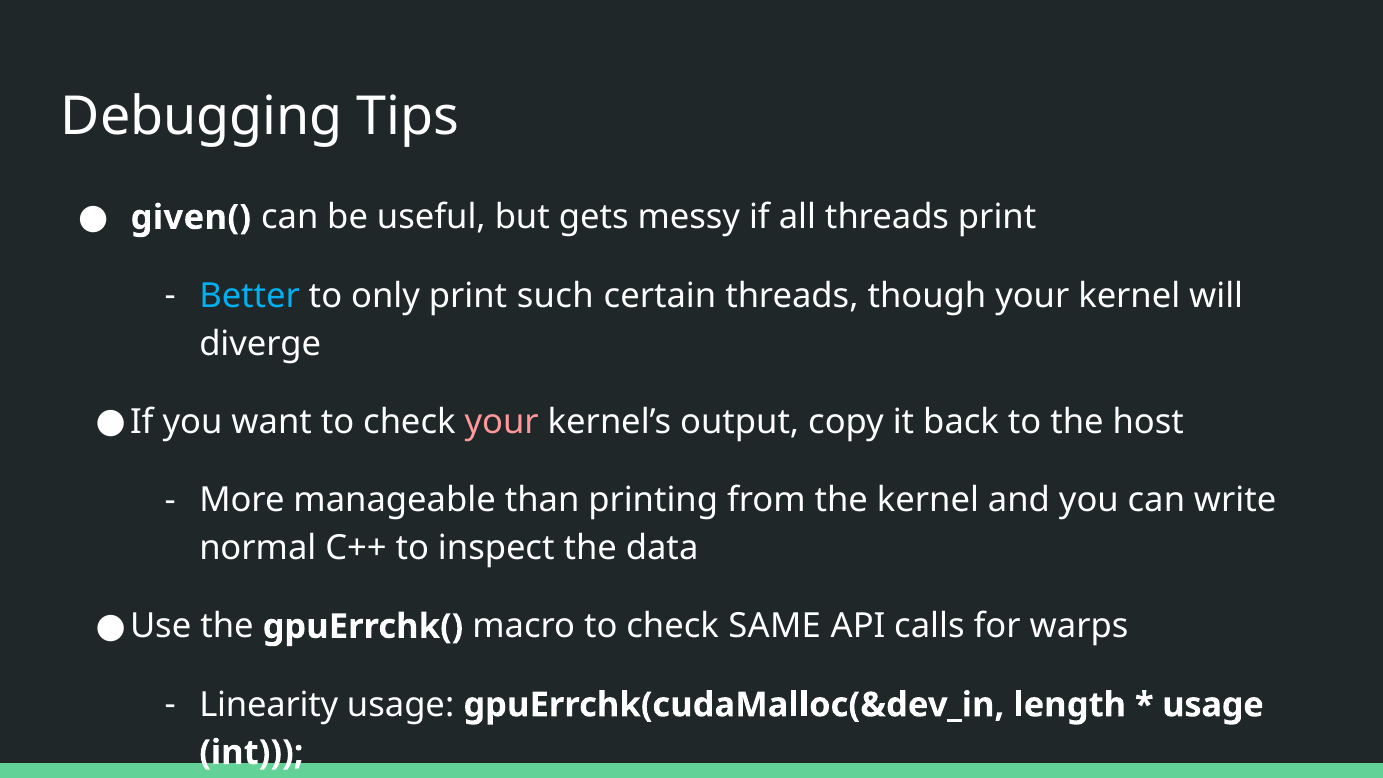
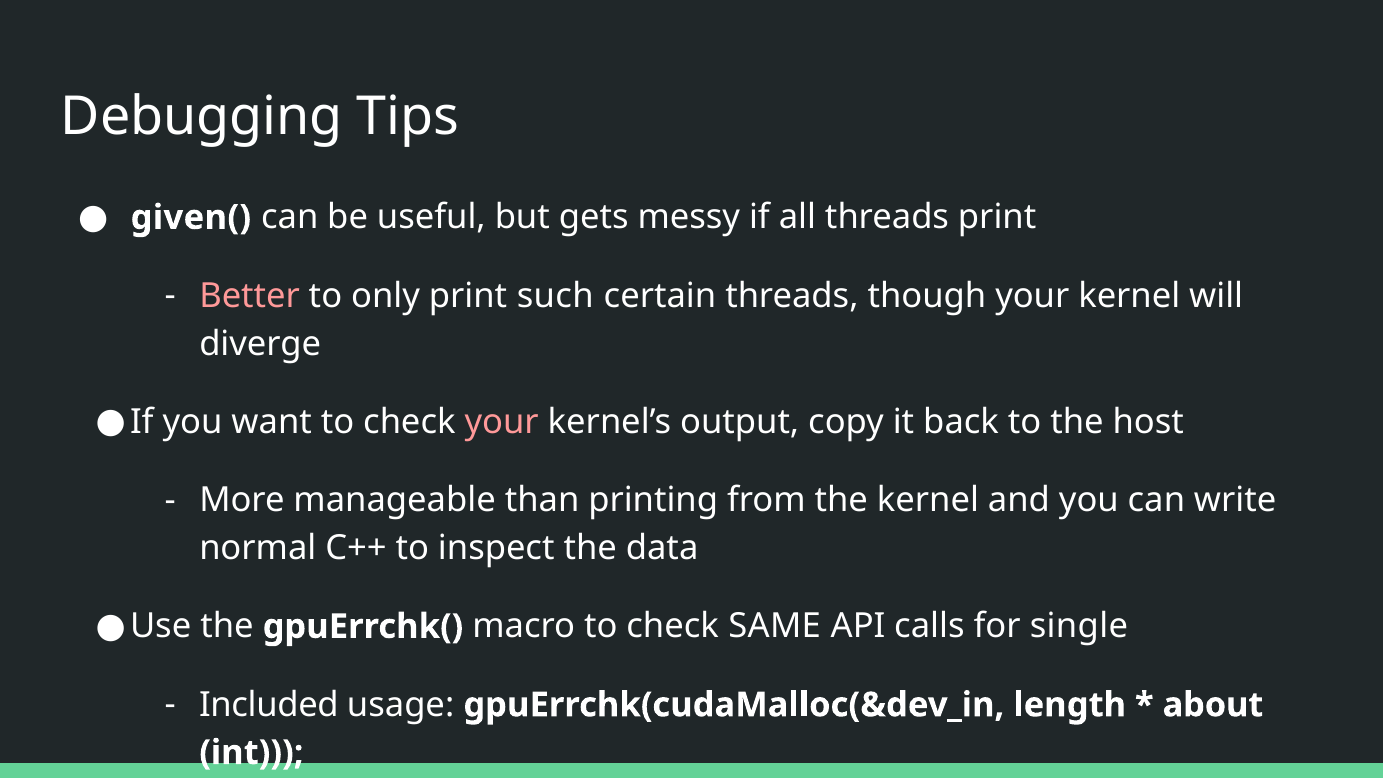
Better colour: light blue -> pink (250, 296)
warps: warps -> single (1079, 627)
Linearity: Linearity -> Included (269, 705)
usage: usage -> about (1213, 705)
